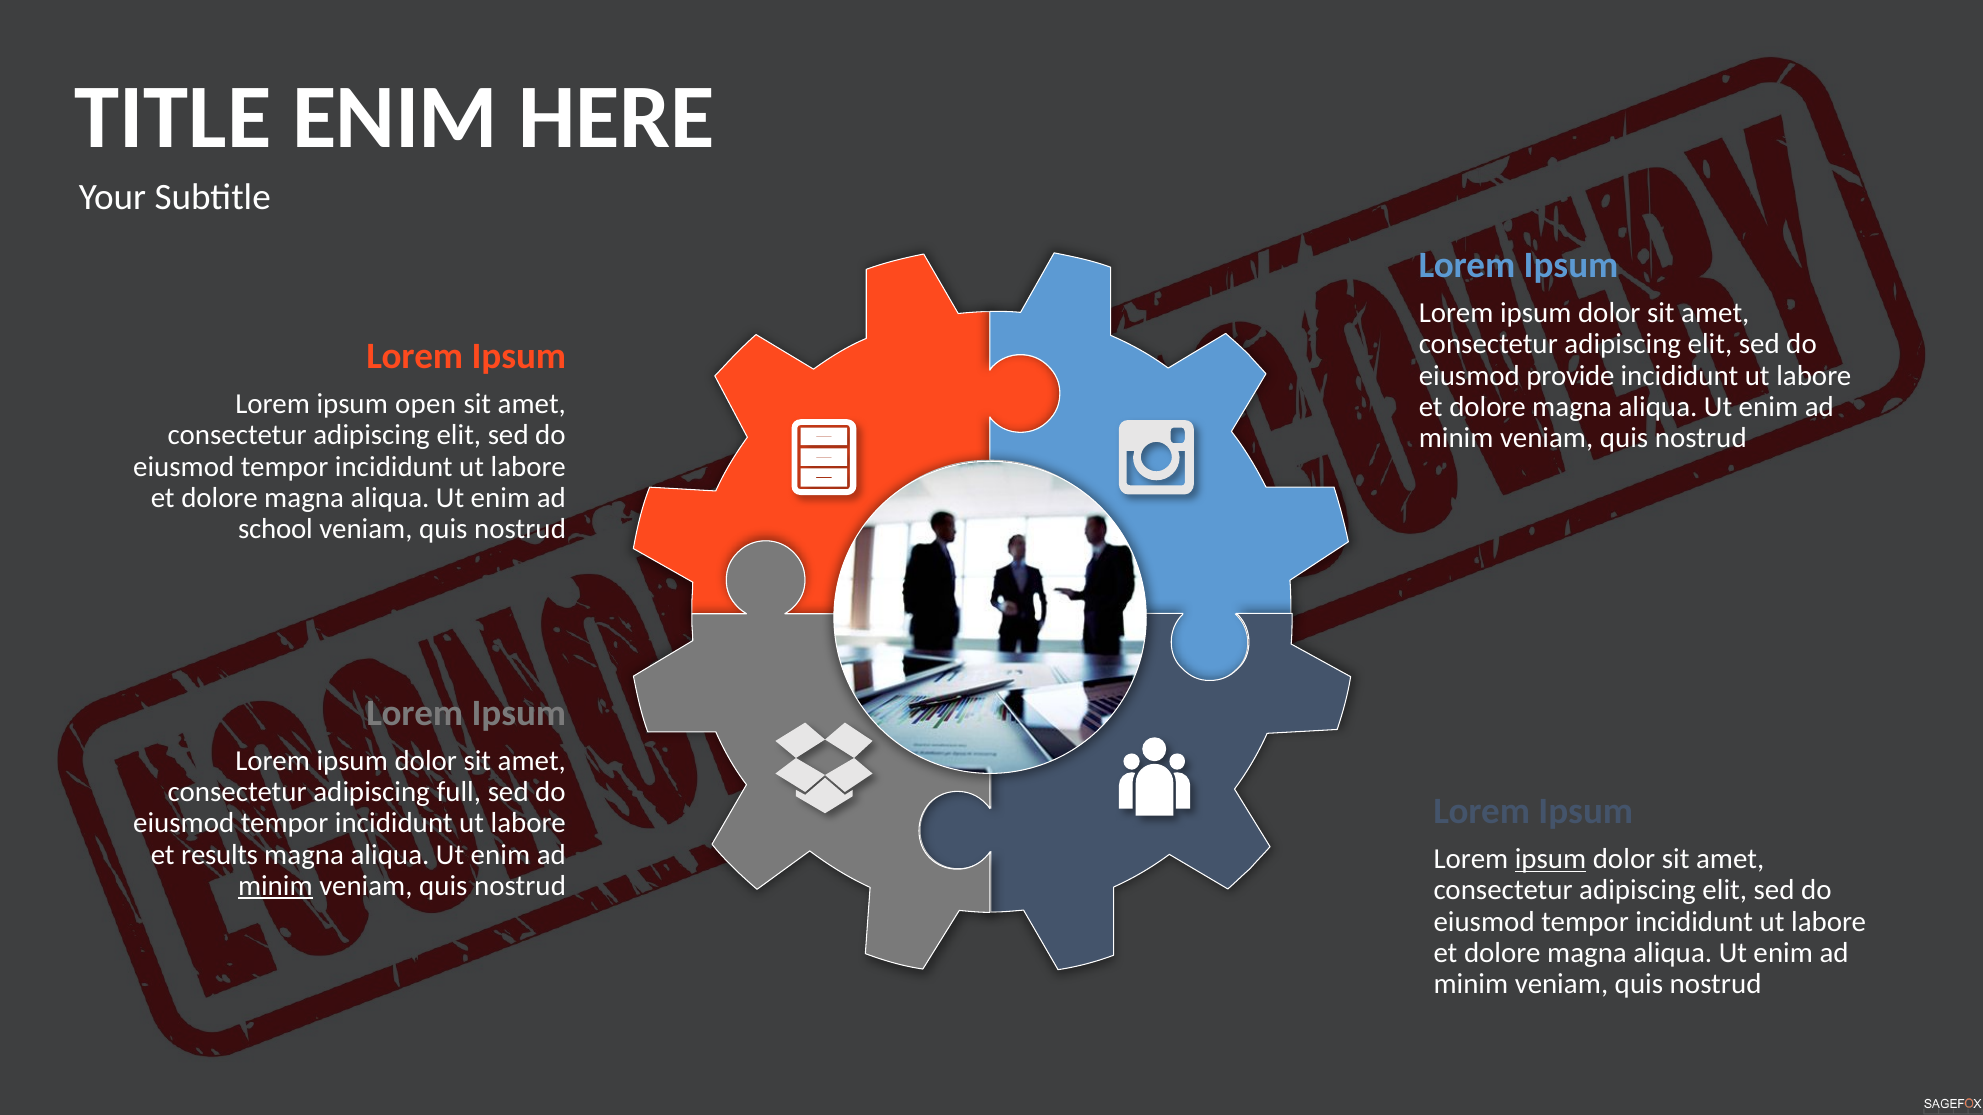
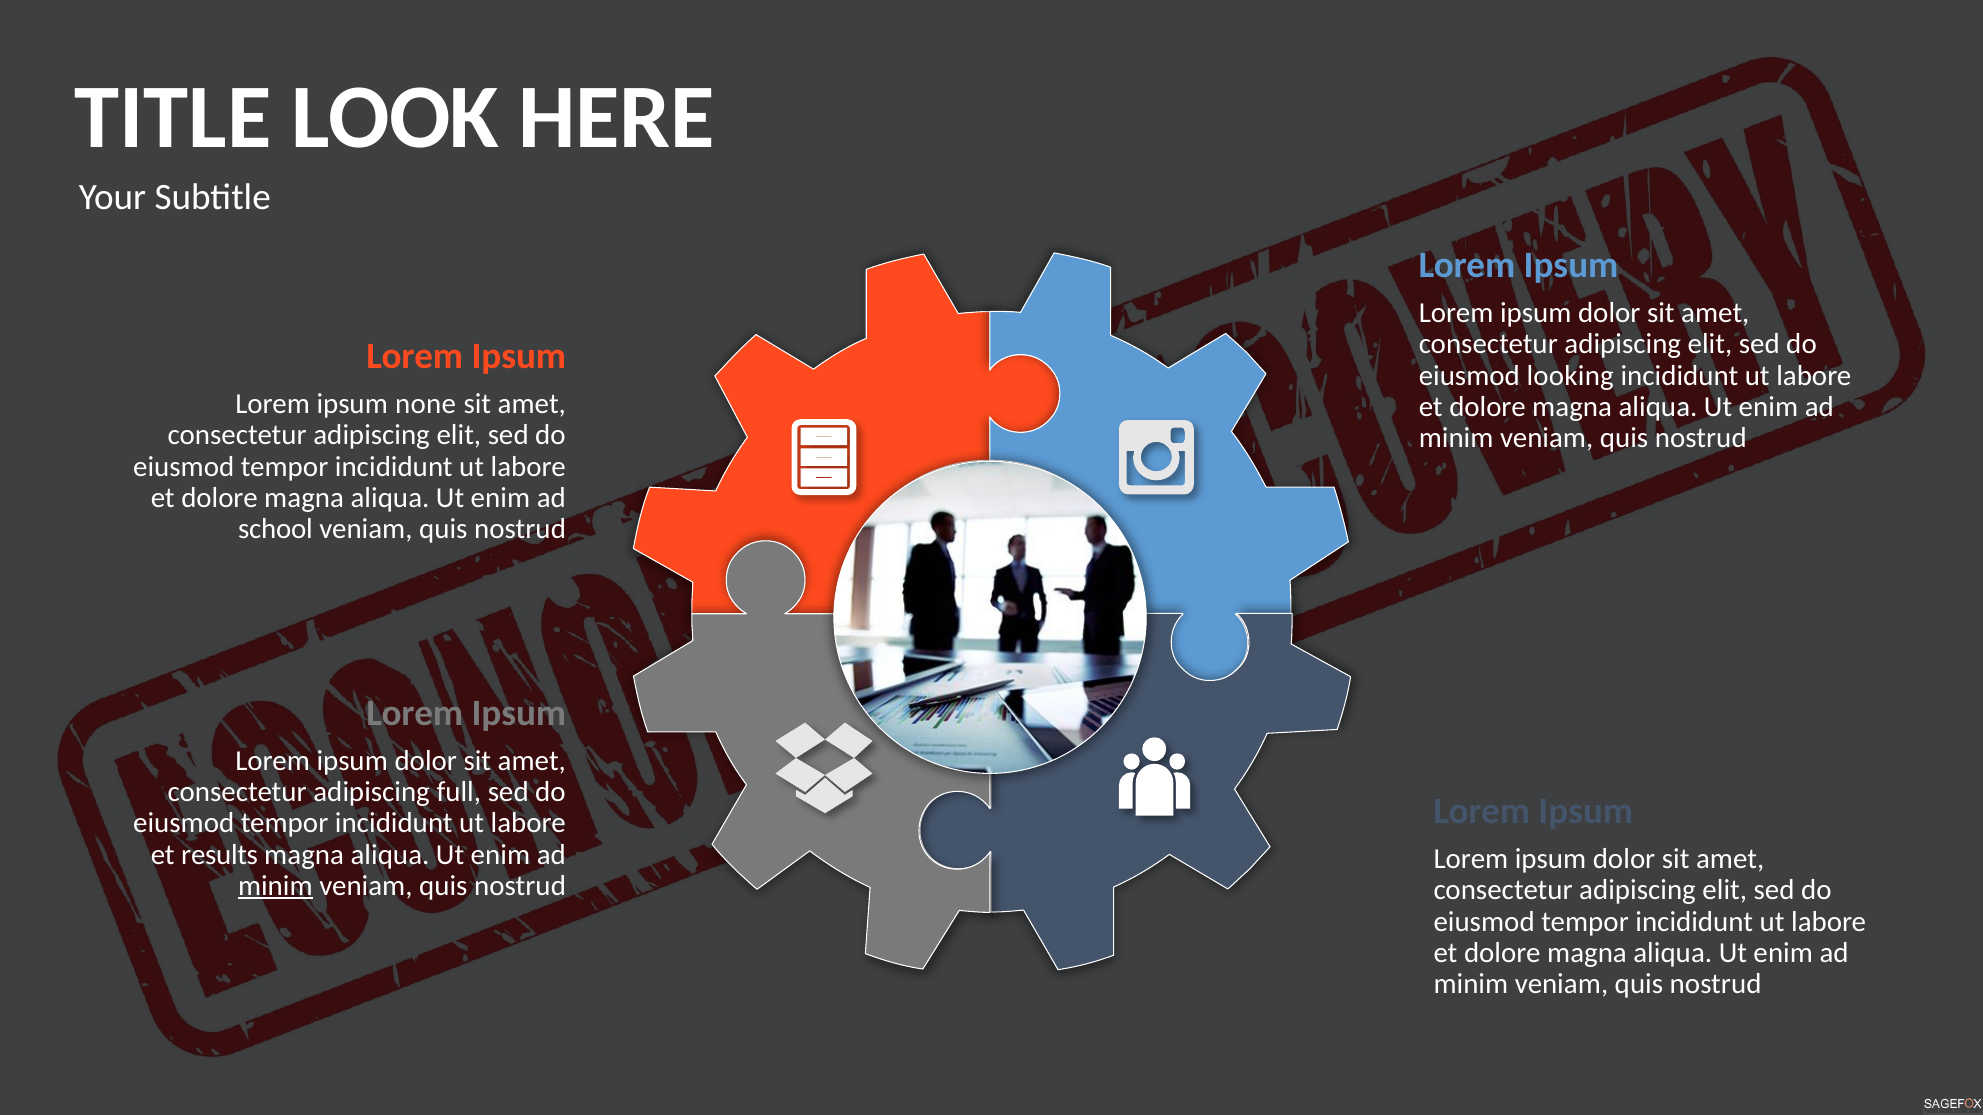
TITLE ENIM: ENIM -> LOOK (395, 118)
provide: provide -> looking (1570, 376)
open: open -> none (426, 404)
ipsum underline: present -> none (1551, 859)
